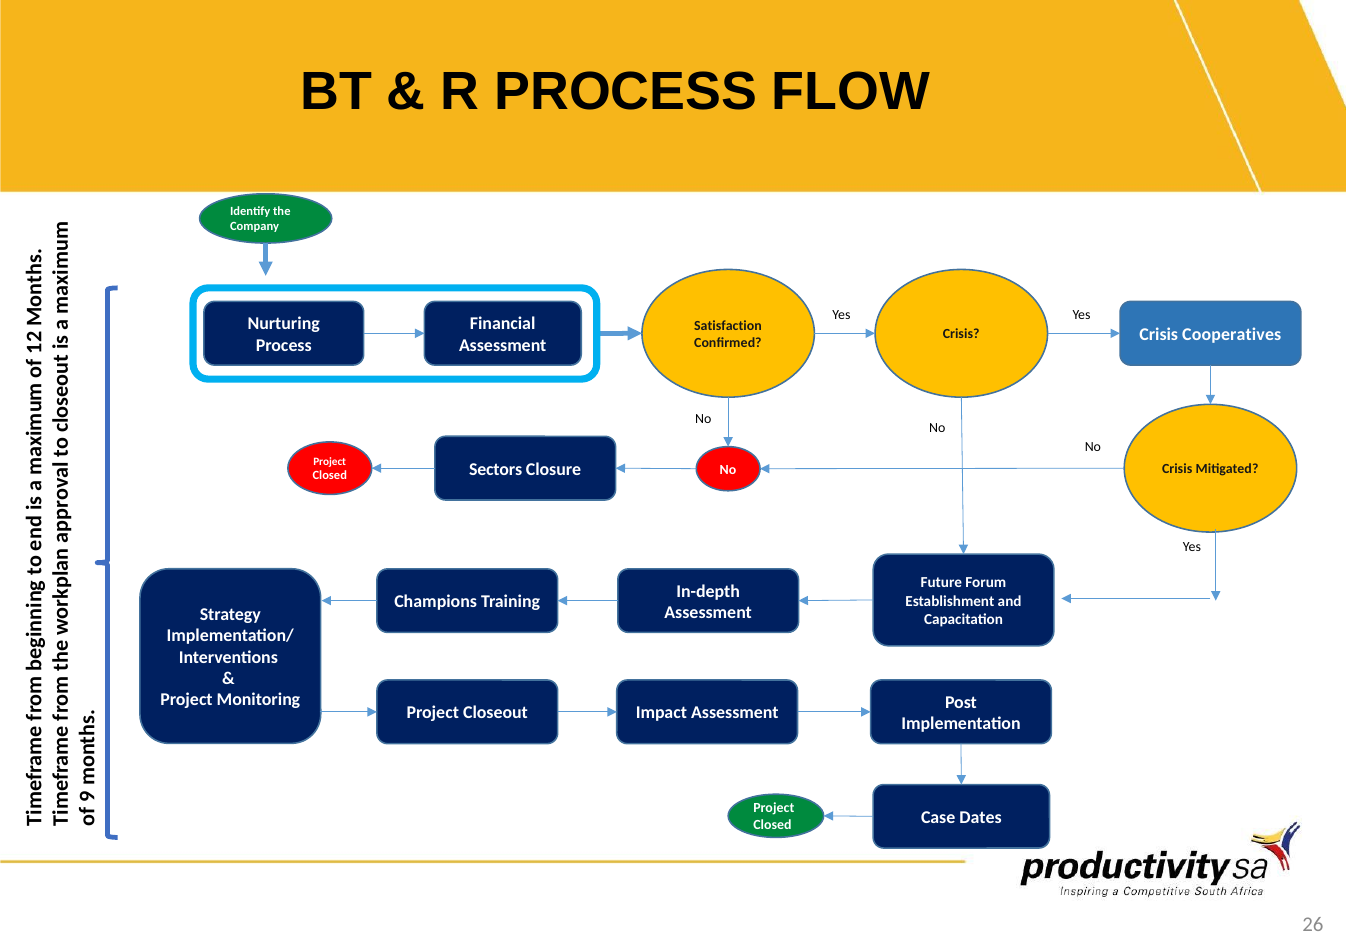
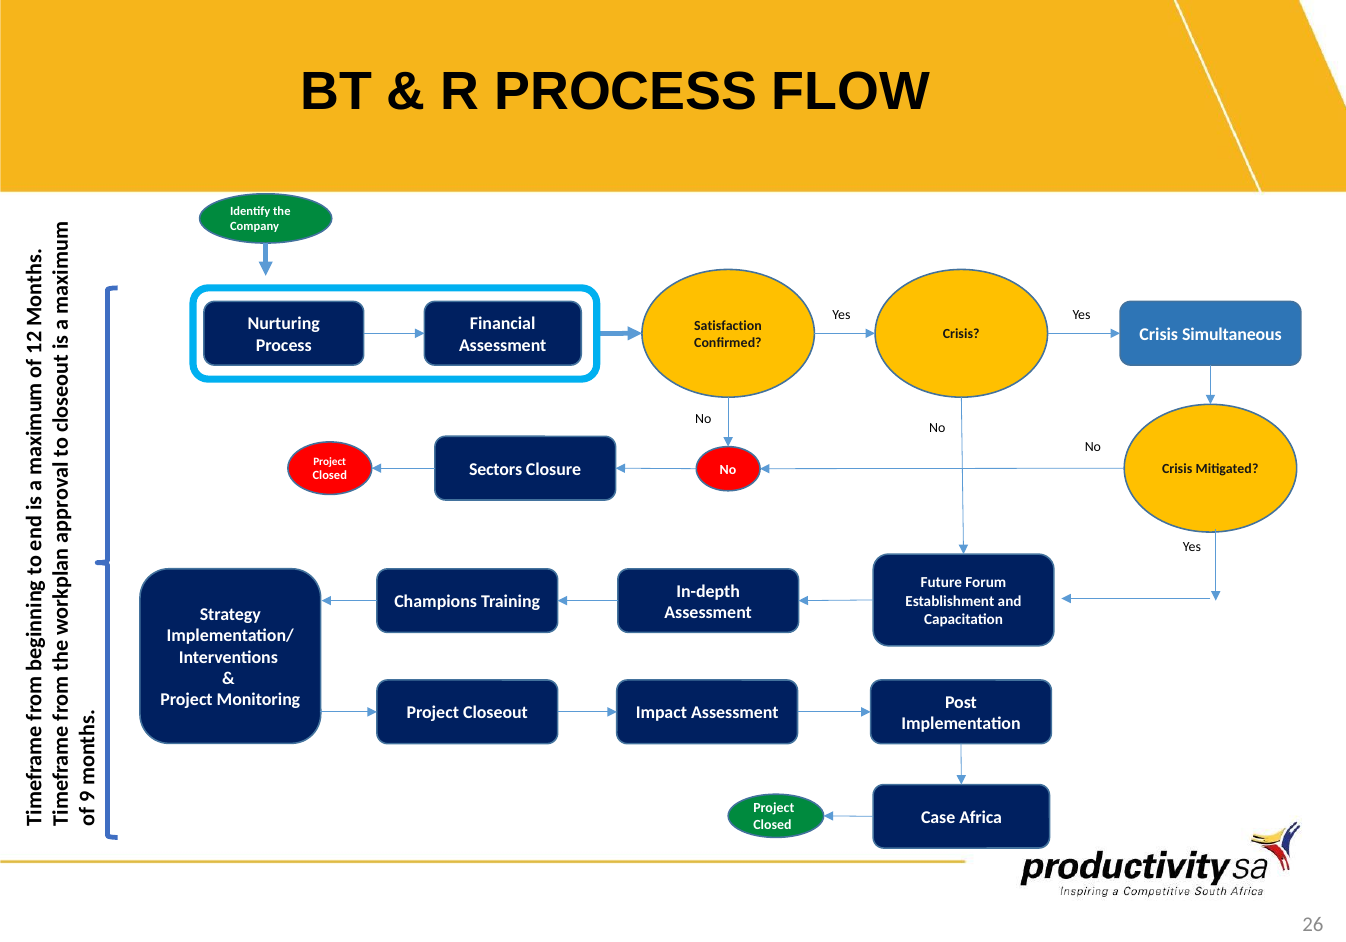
Cooperatives: Cooperatives -> Simultaneous (1232, 335)
Dates: Dates -> Africa (981, 818)
